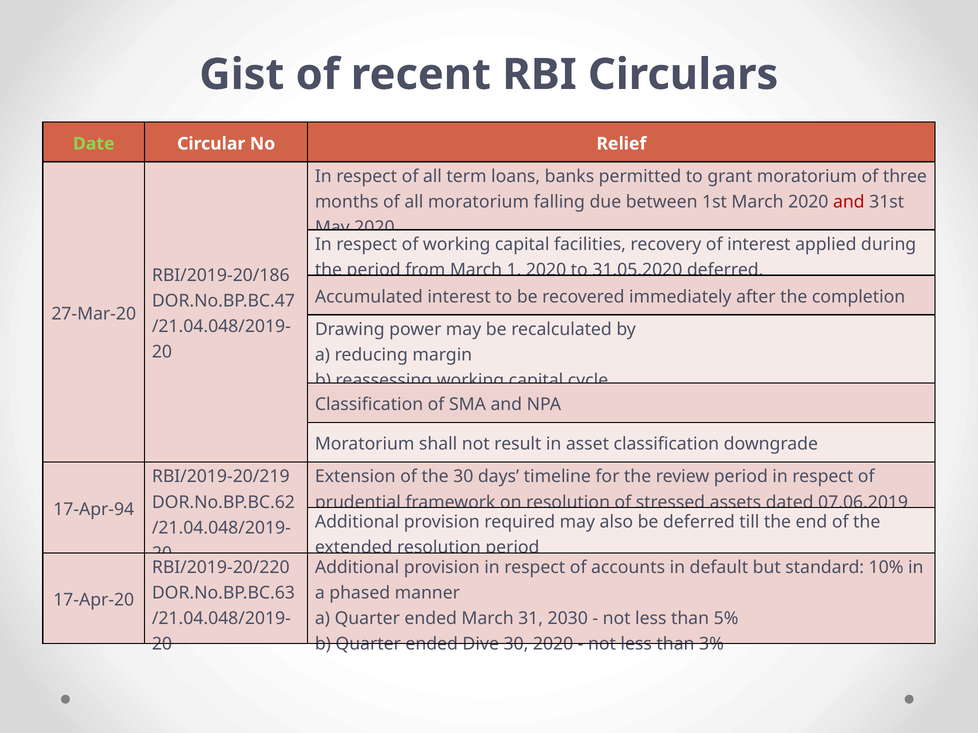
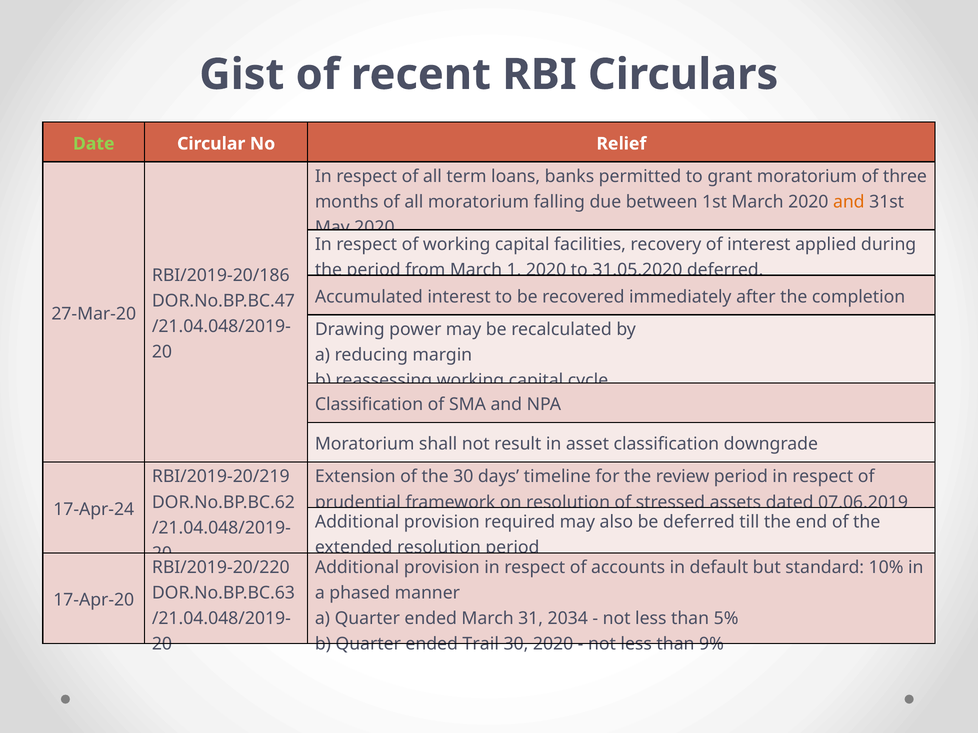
and colour: red -> orange (849, 202)
17-Apr-94: 17-Apr-94 -> 17-Apr-24 (94, 510)
2030: 2030 -> 2034 (568, 619)
Dive: Dive -> Trail (481, 645)
3%: 3% -> 9% (711, 645)
